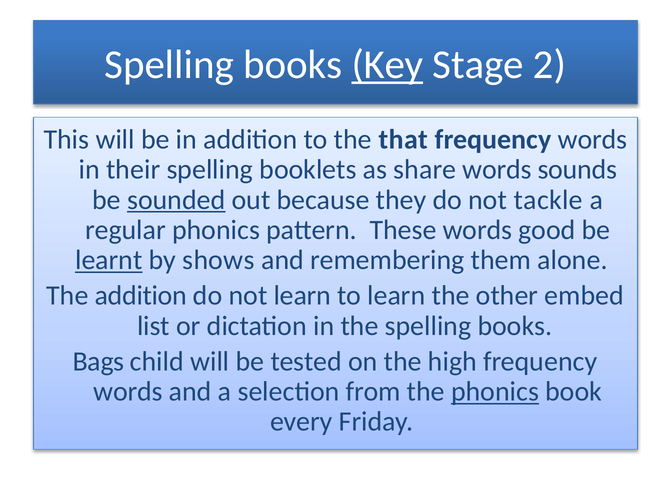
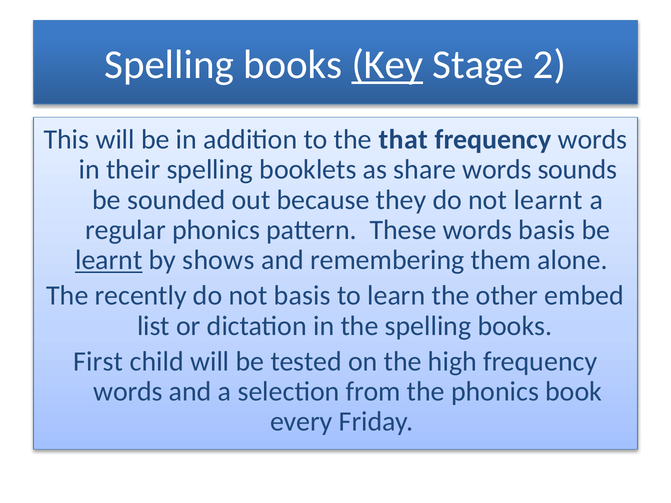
sounded underline: present -> none (176, 200)
not tackle: tackle -> learnt (548, 200)
words good: good -> basis (547, 230)
The addition: addition -> recently (141, 296)
not learn: learn -> basis (302, 296)
Bags: Bags -> First (98, 362)
phonics underline: present -> none (495, 392)
